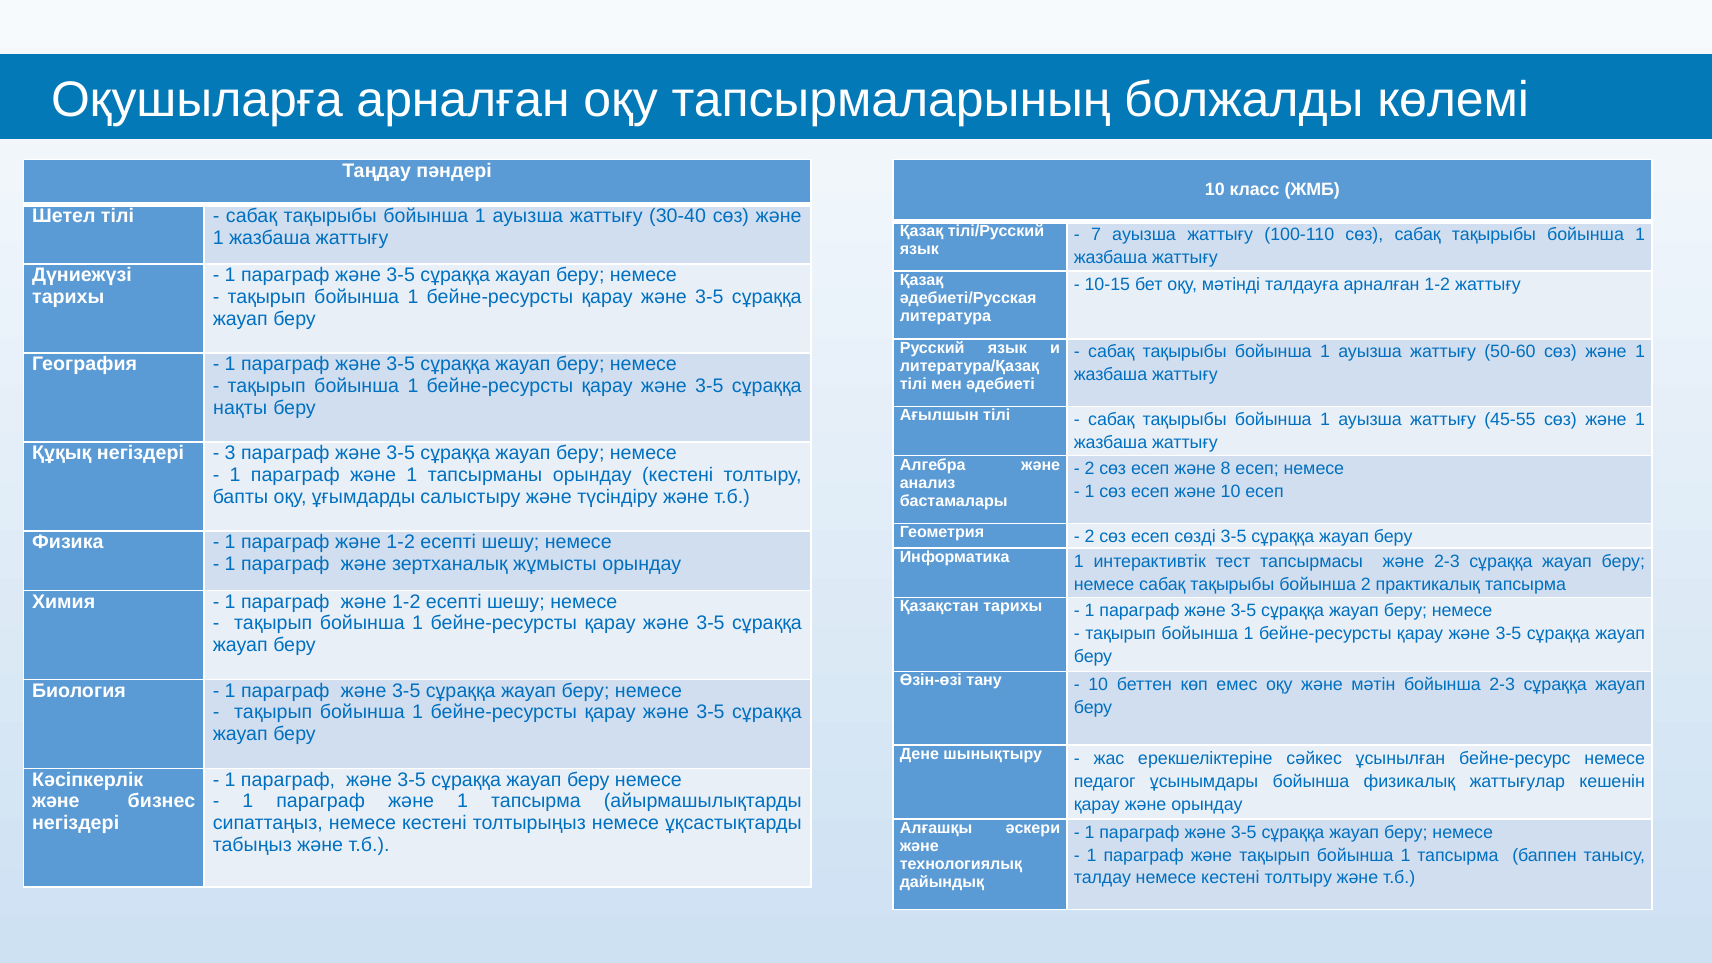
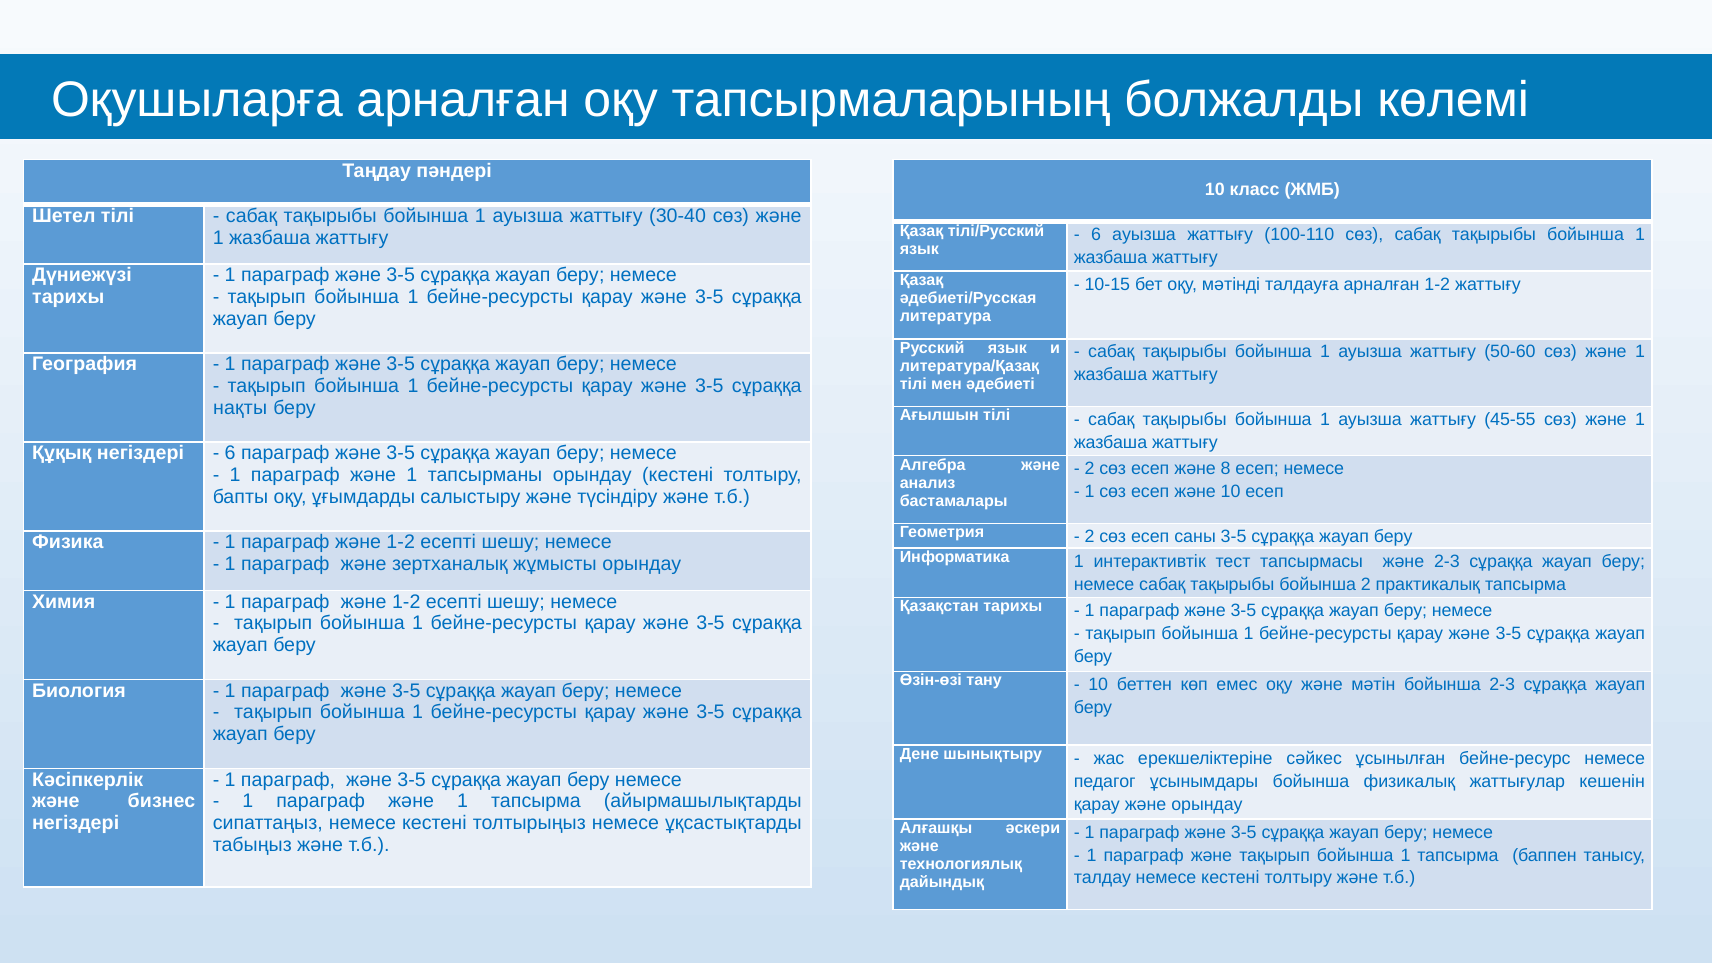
7: 7 -> 6 (1096, 235)
3: 3 -> 6 (230, 453)
сөзді: сөзді -> саны (1195, 537)
